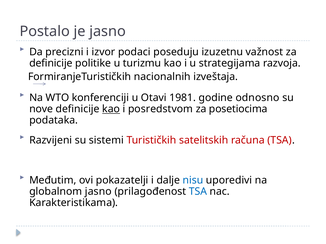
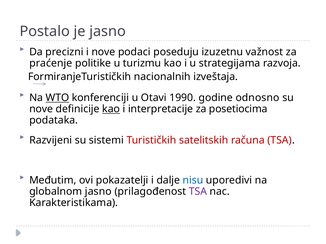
i izvor: izvor -> nove (103, 52)
definicije: definicije -> praćenje (51, 63)
WTO underline: none -> present (57, 98)
1981: 1981 -> 1990 (183, 98)
posredstvom: posredstvom -> interpretacije (161, 109)
TSA colour: blue -> purple (198, 192)
